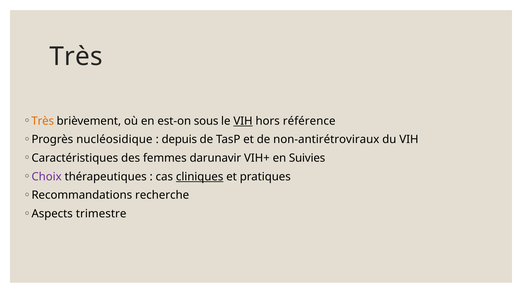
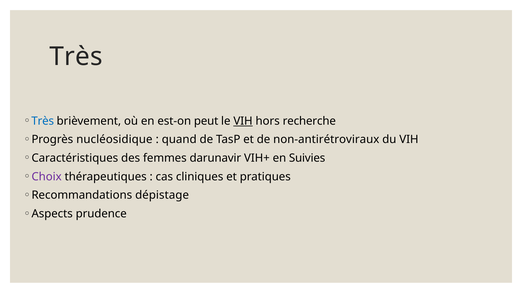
Très colour: orange -> blue (43, 121)
sous: sous -> peut (206, 121)
référence: référence -> recherche (309, 121)
depuis: depuis -> quand (179, 140)
cliniques underline: present -> none (200, 177)
recherche: recherche -> dépistage (162, 196)
trimestre: trimestre -> prudence (101, 214)
